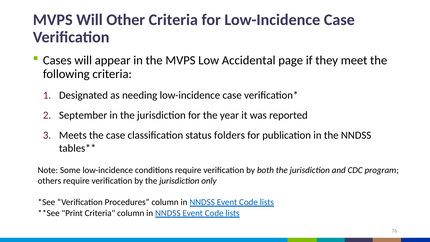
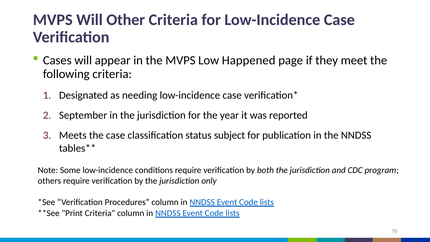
Accidental: Accidental -> Happened (249, 60)
folders: folders -> subject (230, 135)
